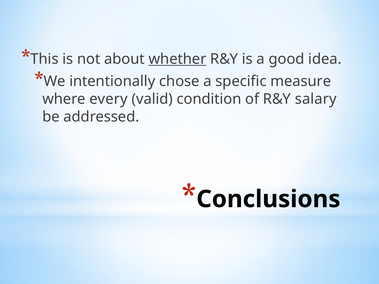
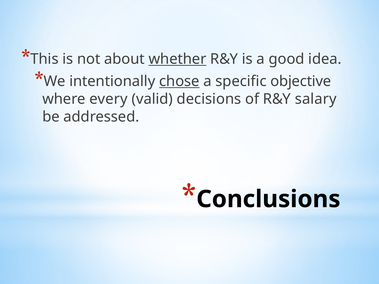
chose underline: none -> present (179, 81)
measure: measure -> objective (301, 81)
condition: condition -> decisions (209, 99)
